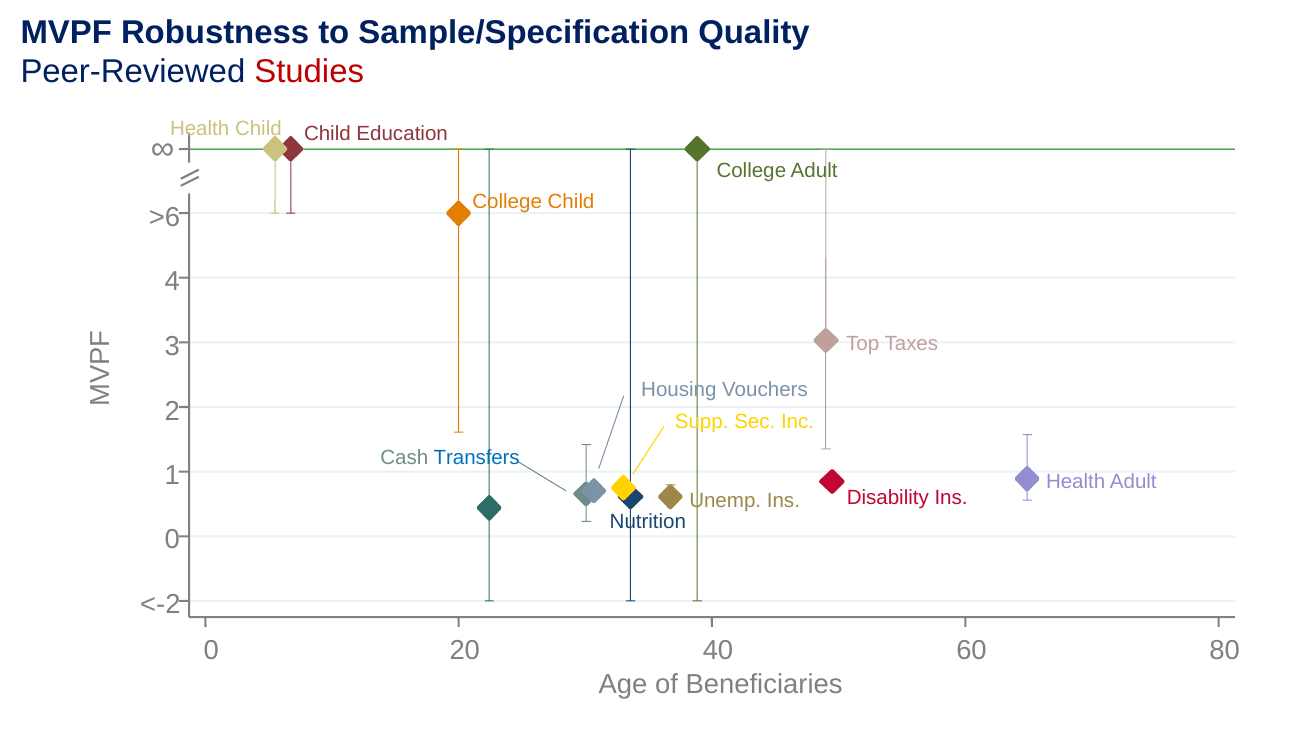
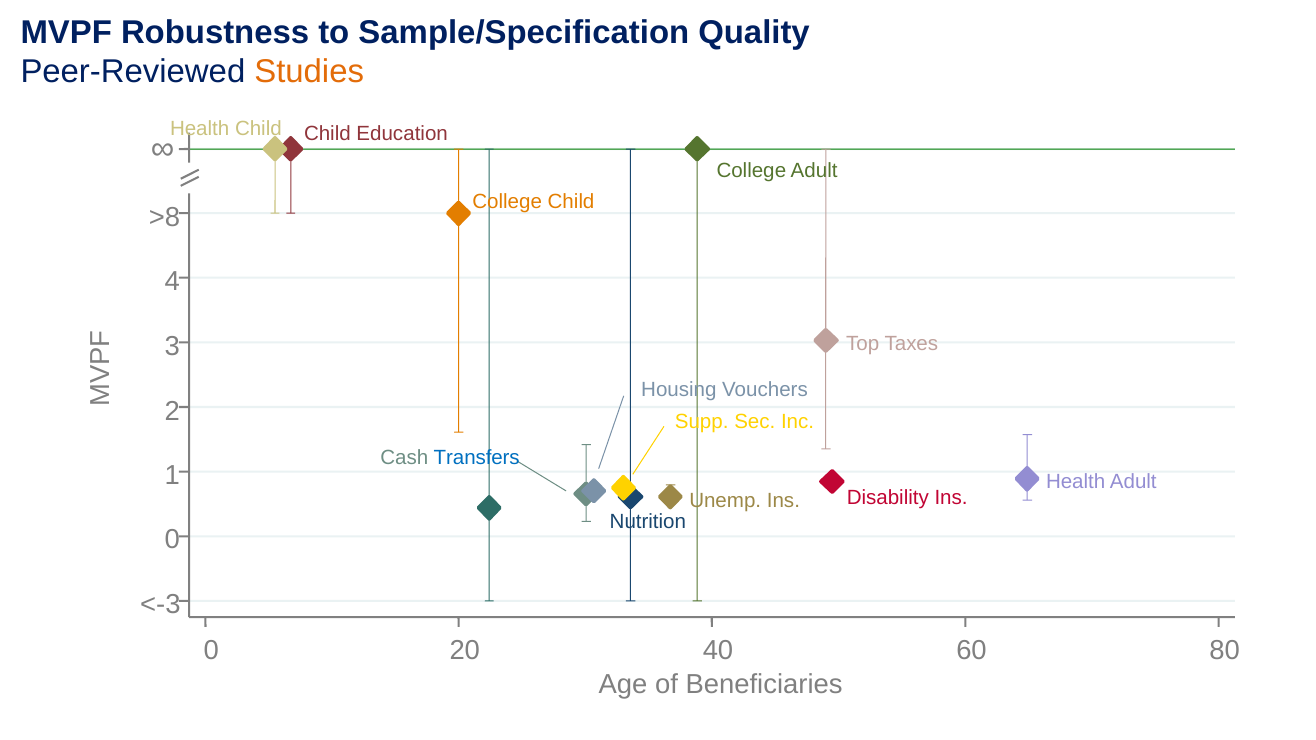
Studies colour: red -> orange (309, 72)
>6: >6 -> >8 (165, 217)
<-2: <-2 -> <-3 (160, 605)
